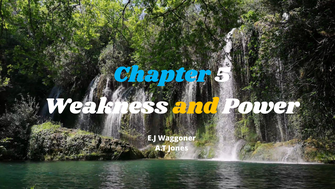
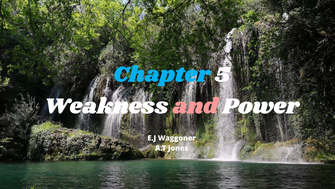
and colour: yellow -> pink (195, 106)
